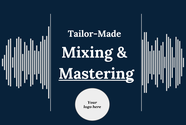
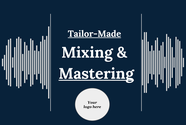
Tailor-Made underline: none -> present (94, 34)
